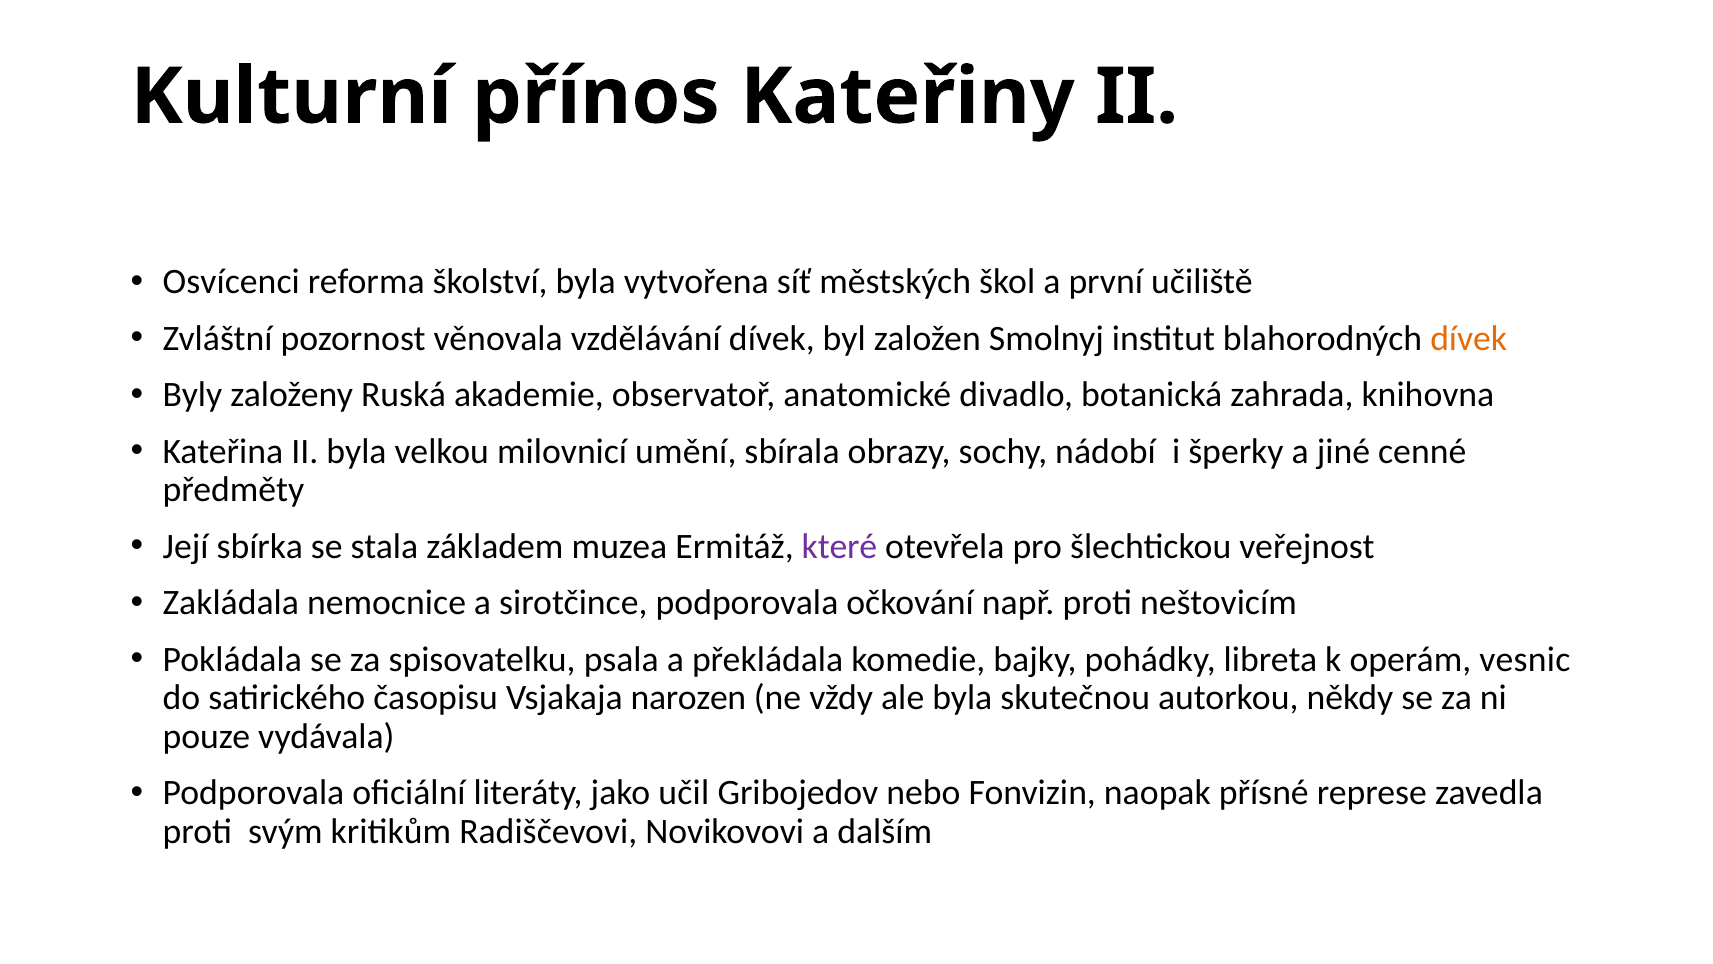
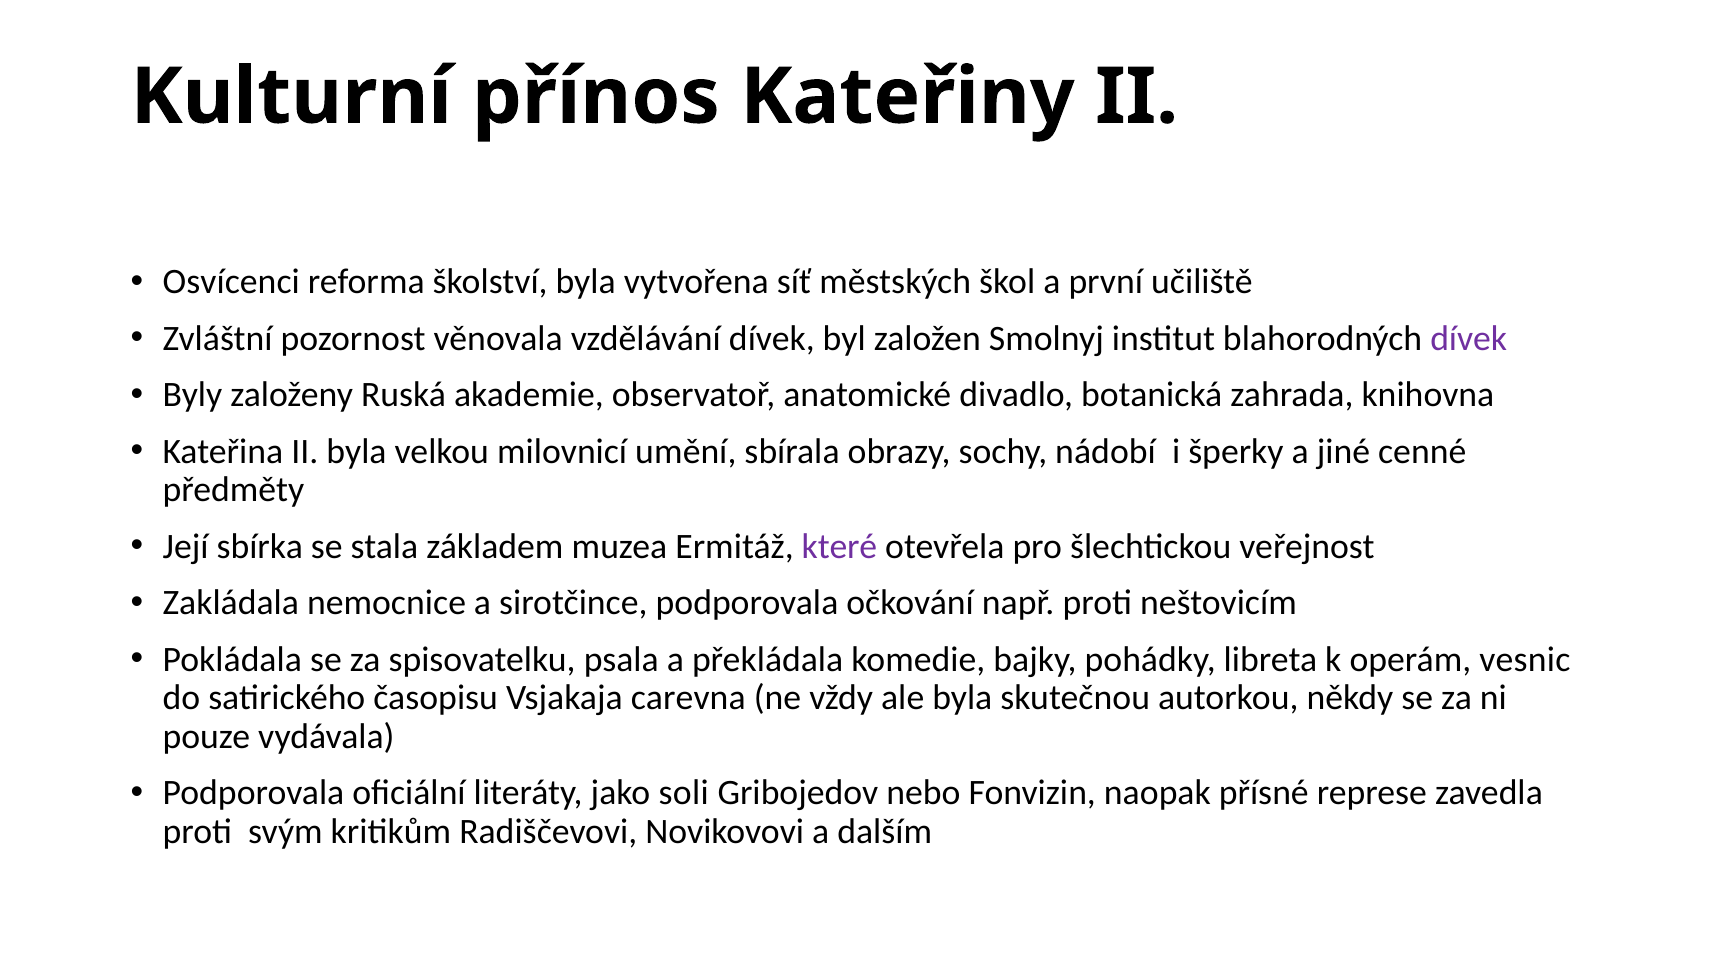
dívek colour: orange -> purple (1469, 338)
narozen: narozen -> carevna (688, 697)
učil: učil -> soli (684, 792)
